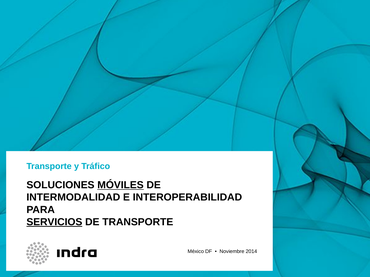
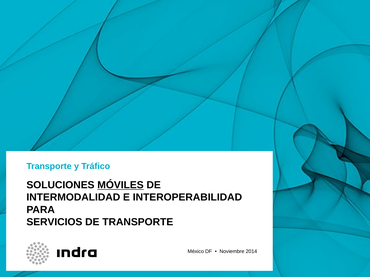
SERVICIOS underline: present -> none (54, 222)
